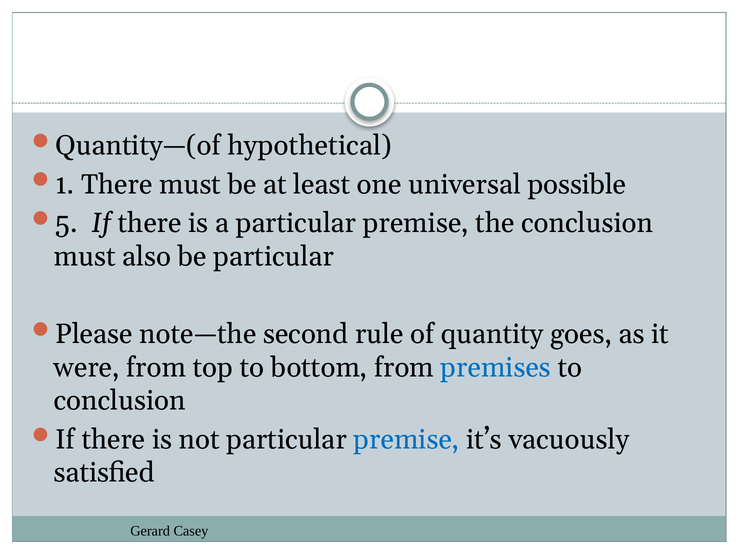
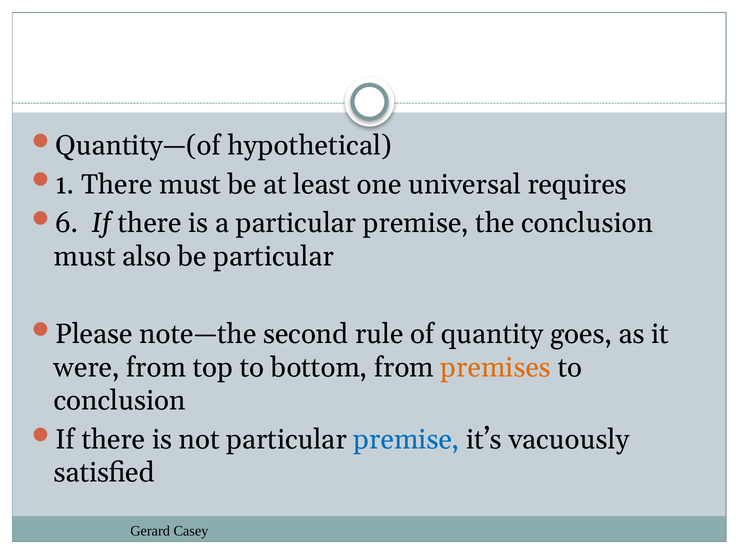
possible: possible -> requires (577, 184)
5: 5 -> 6 (67, 223)
premises colour: blue -> orange (496, 368)
